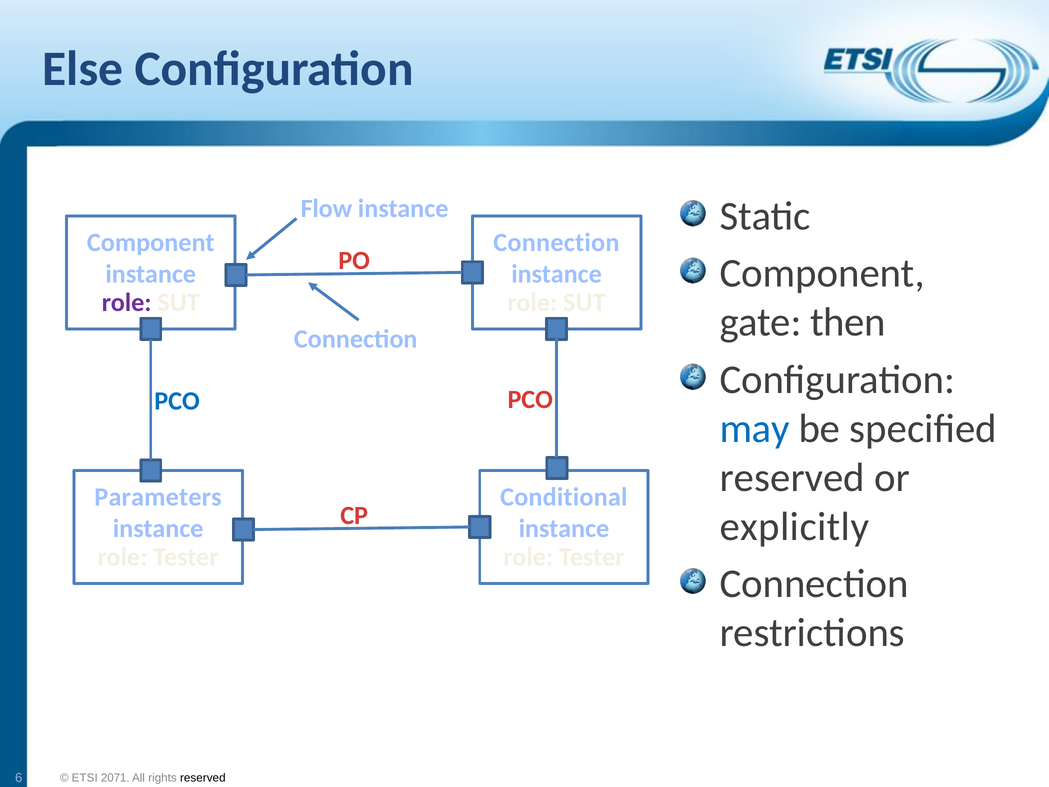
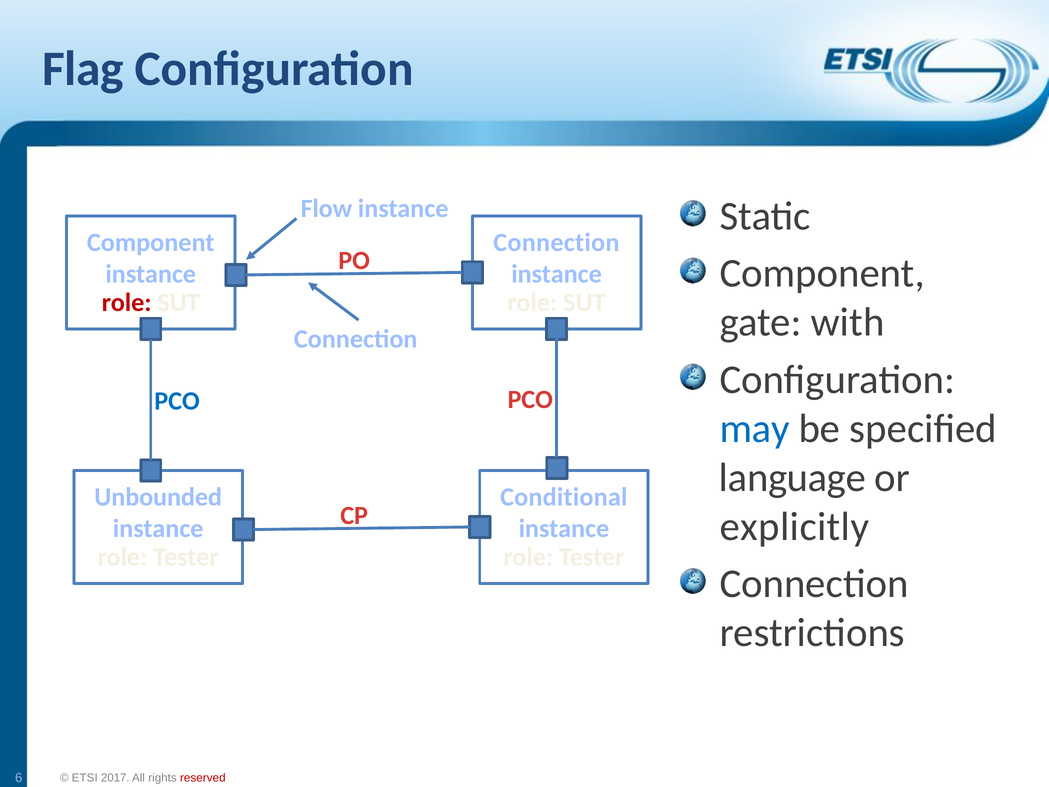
Else: Else -> Flag (83, 69)
role colour: purple -> red (127, 303)
then: then -> with (848, 322)
reserved: reserved -> language (793, 477)
Parameters: Parameters -> Unbounded (158, 497)
2071: 2071 -> 2017 (115, 777)
reserved colour: black -> red (203, 777)
